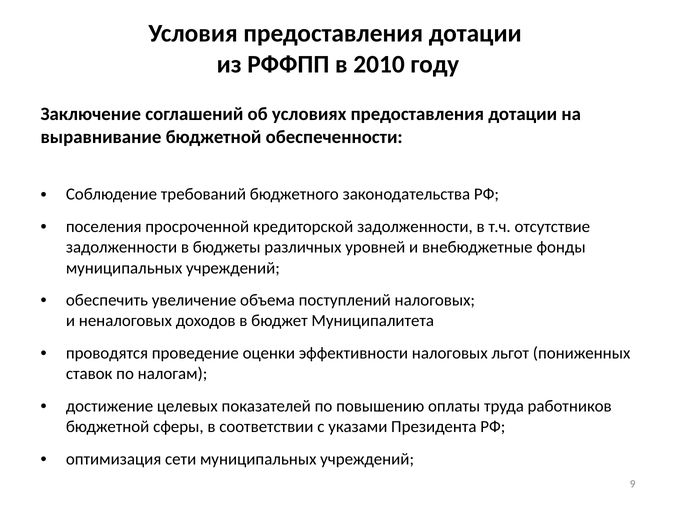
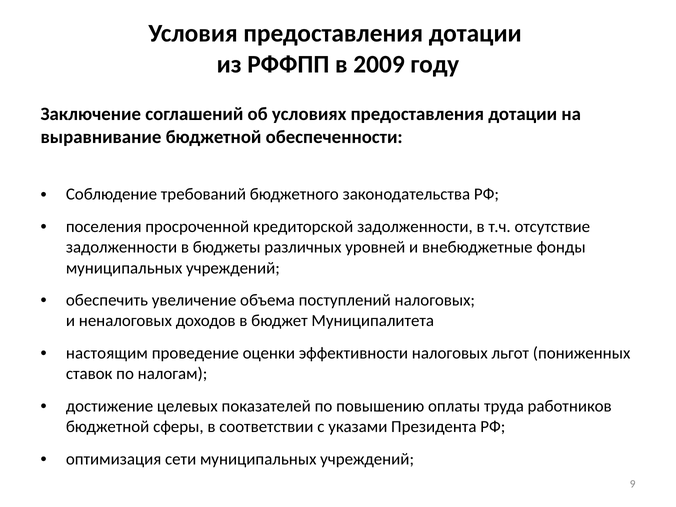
2010: 2010 -> 2009 (379, 64)
проводятся: проводятся -> настоящим (107, 353)
